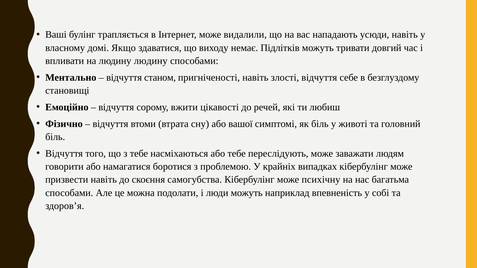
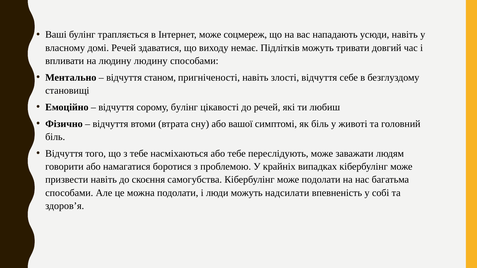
видалили: видалили -> соцмереж (245, 35)
домі Якщо: Якщо -> Речей (124, 48)
сорому вжити: вжити -> булінг (184, 107)
може психічну: психічну -> подолати (321, 180)
наприклад: наприклад -> надсилати (287, 193)
